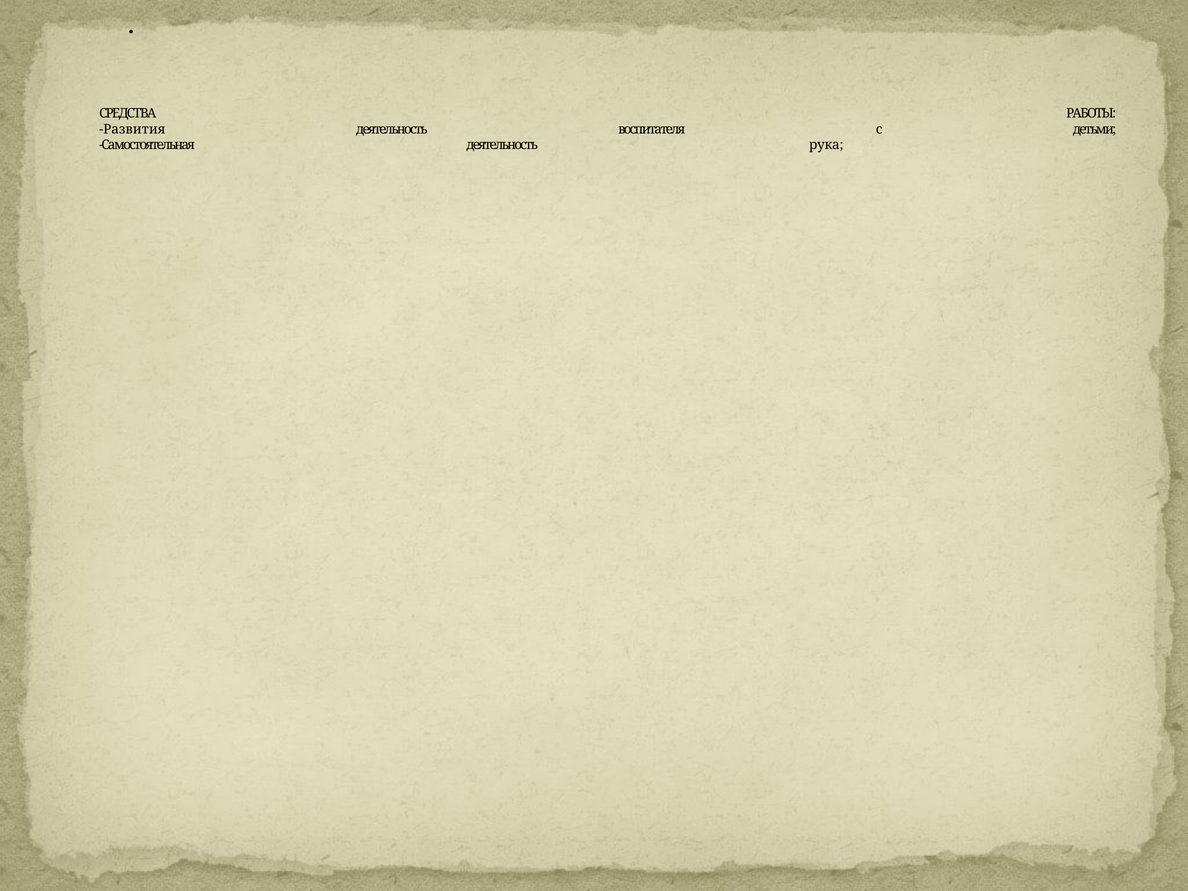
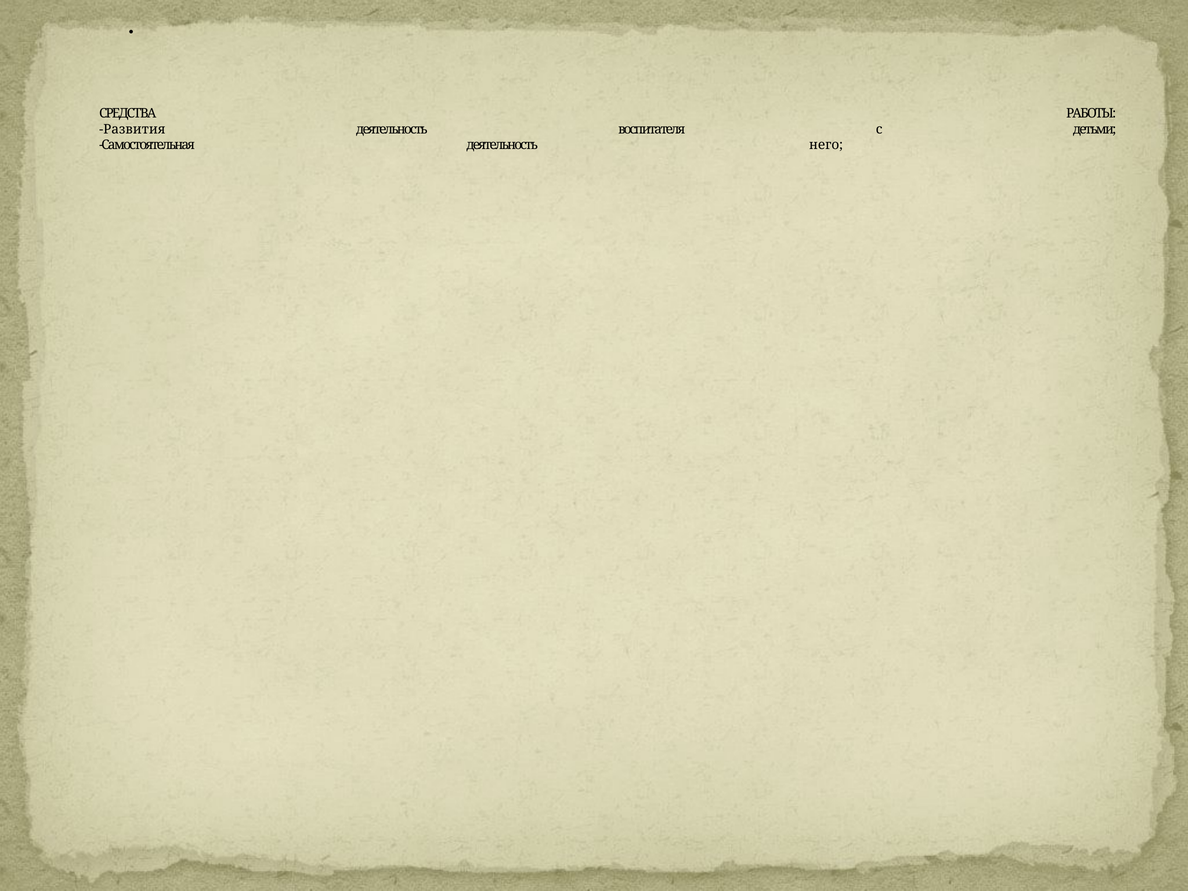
рука: рука -> него (826, 145)
